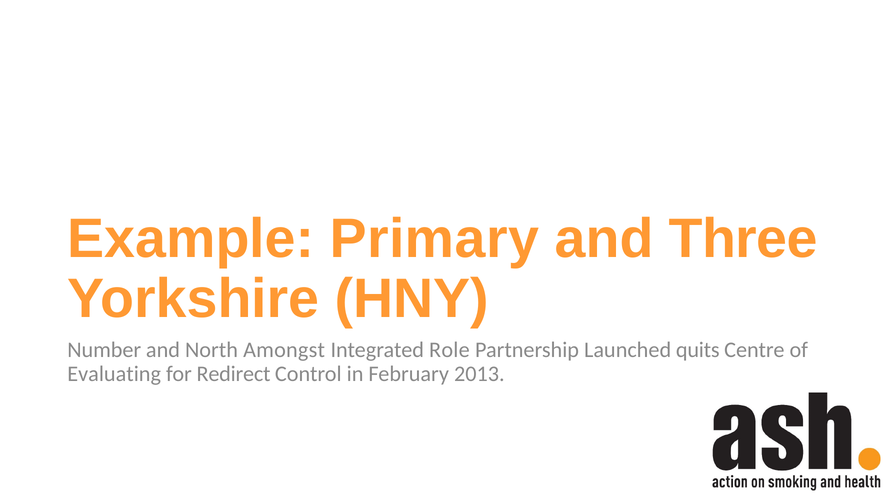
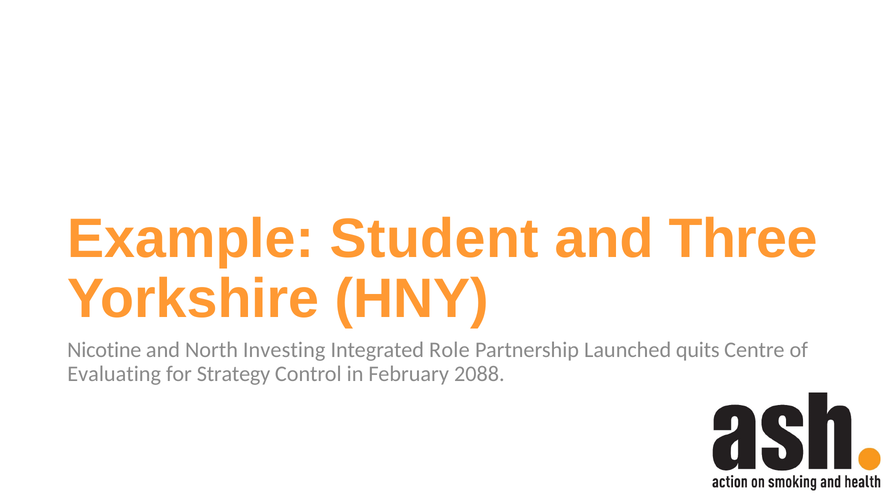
Primary: Primary -> Student (434, 239)
Number: Number -> Nicotine (104, 350)
Amongst: Amongst -> Investing (284, 350)
Redirect: Redirect -> Strategy (234, 374)
2013: 2013 -> 2088 (479, 374)
